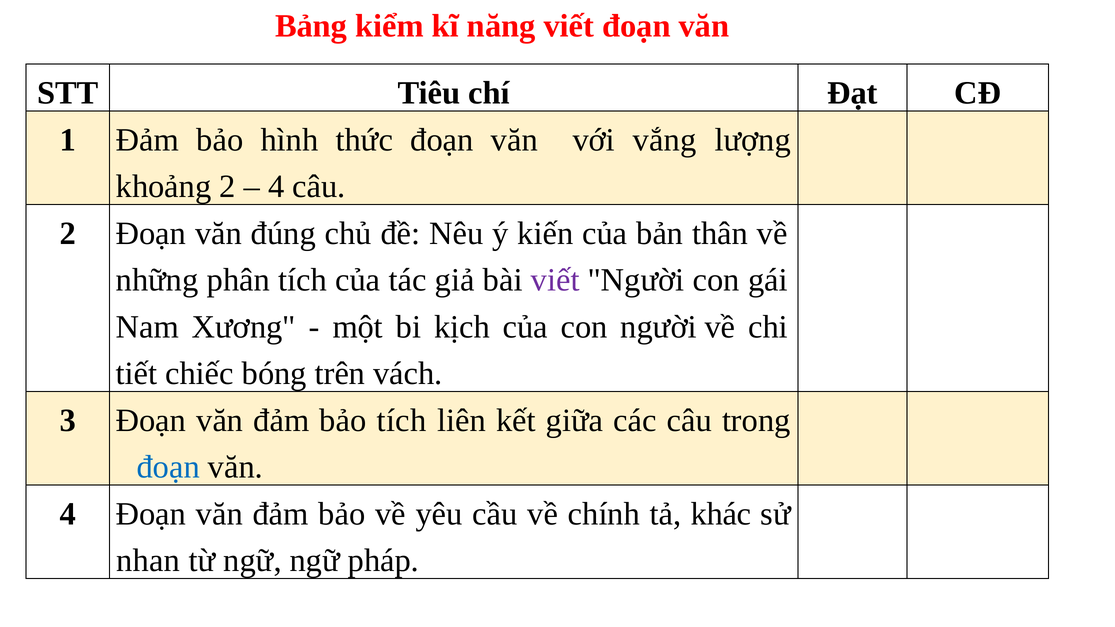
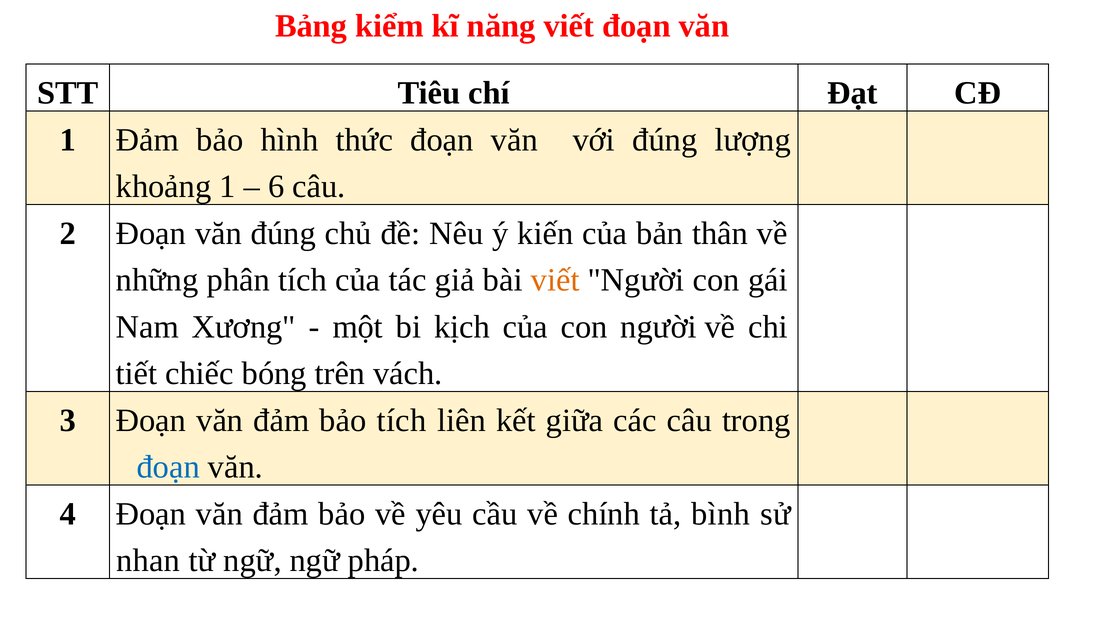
với vắng: vắng -> đúng (665, 140)
khoảng 2: 2 -> 1 (228, 187)
4: 4 -> 6 (276, 187)
viết colour: purple -> orange (555, 280)
khác: khác -> bình (721, 514)
